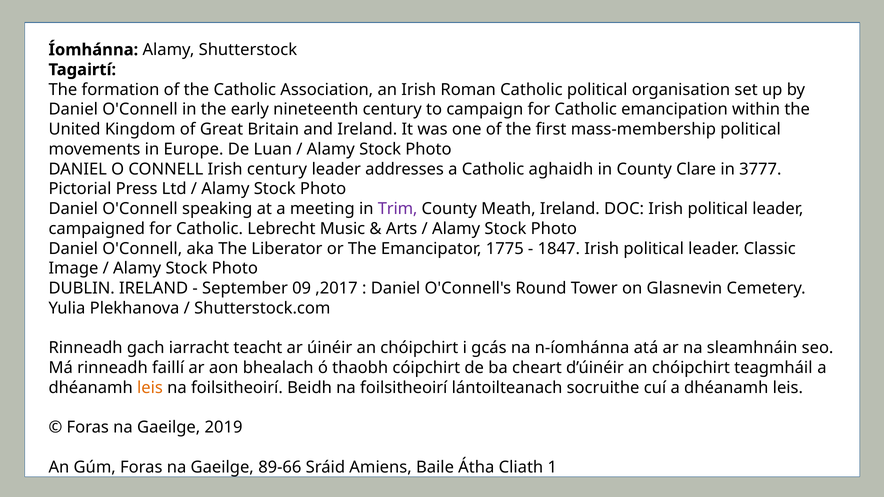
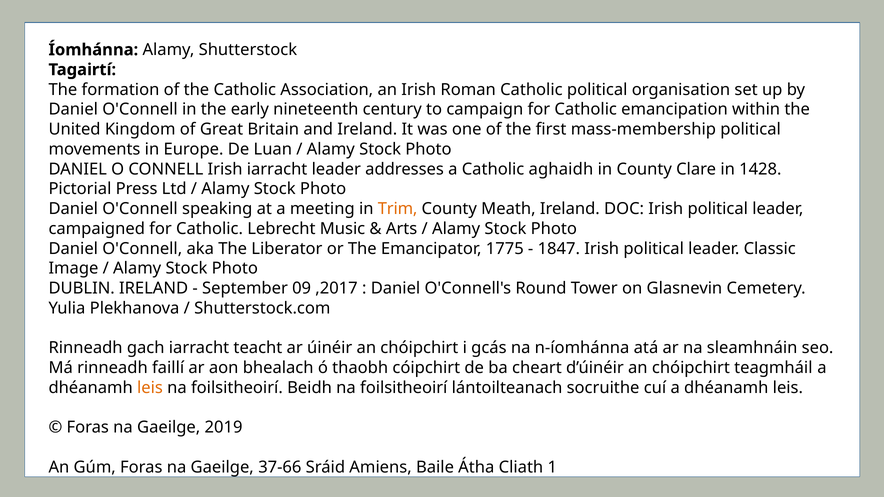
Irish century: century -> iarracht (277, 169)
3777: 3777 -> 1428 (760, 169)
Trim colour: purple -> orange (398, 209)
89-66: 89-66 -> 37-66 (280, 468)
